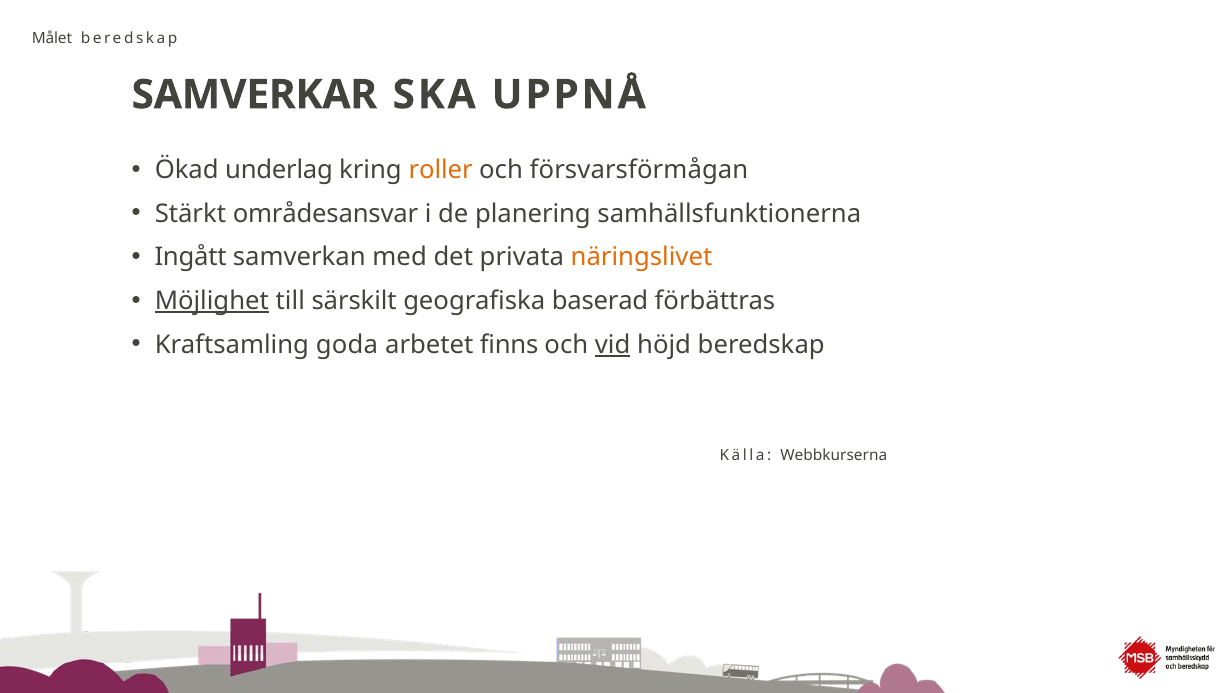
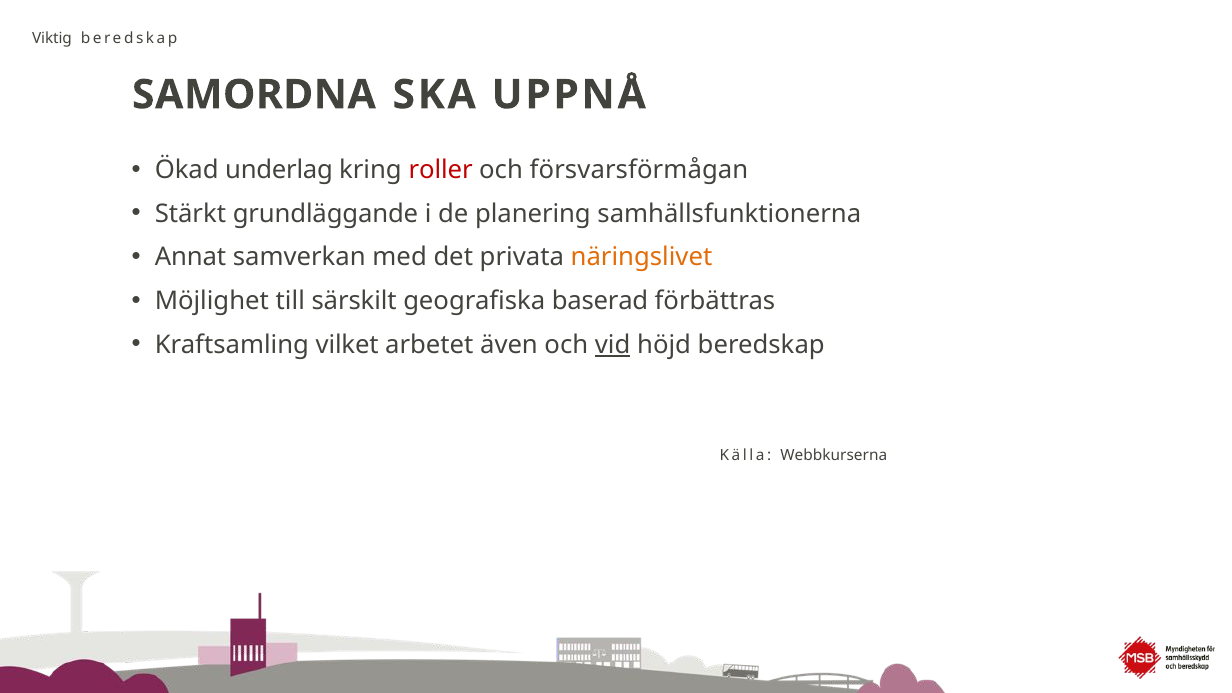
Målet: Målet -> Viktig (52, 38)
SAMVERKAR: SAMVERKAR -> SAMORDNA (254, 95)
roller colour: orange -> red (441, 170)
områdesansvar: områdesansvar -> grundläggande (325, 214)
Ingått: Ingått -> Annat (190, 257)
Möjlighet underline: present -> none (212, 301)
goda: goda -> vilket (347, 345)
finns: finns -> även (509, 345)
